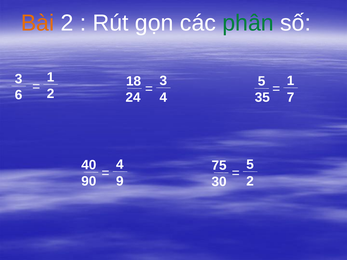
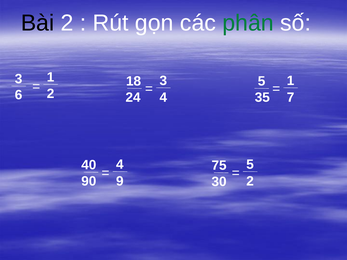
Bài colour: orange -> black (37, 23)
